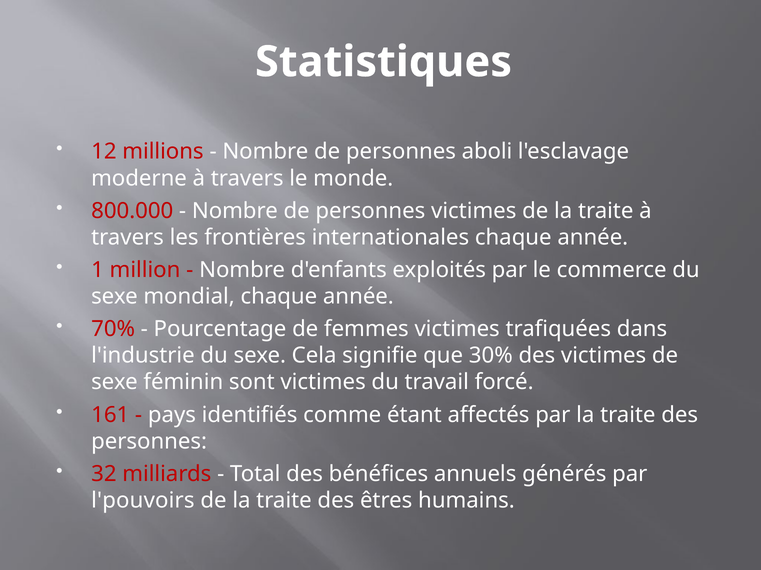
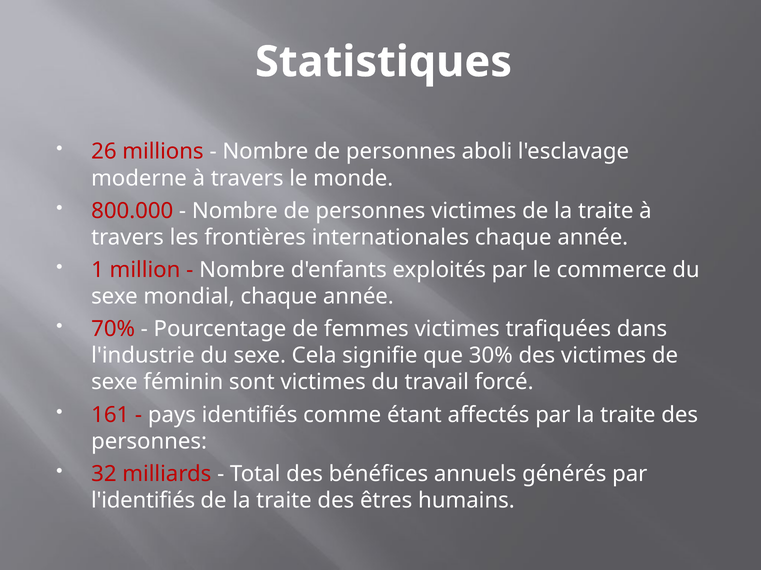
12: 12 -> 26 (104, 152)
l'pouvoirs: l'pouvoirs -> l'identifiés (143, 501)
